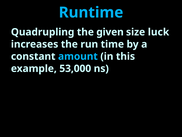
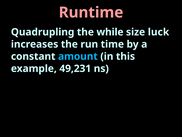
Runtime colour: light blue -> pink (91, 12)
given: given -> while (110, 32)
53,000: 53,000 -> 49,231 (75, 68)
